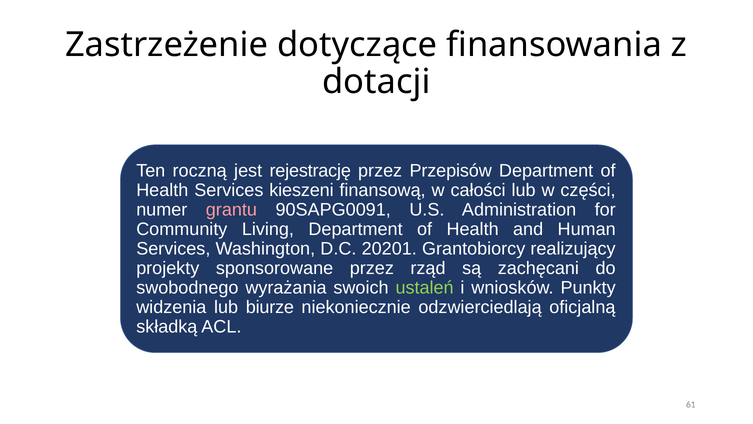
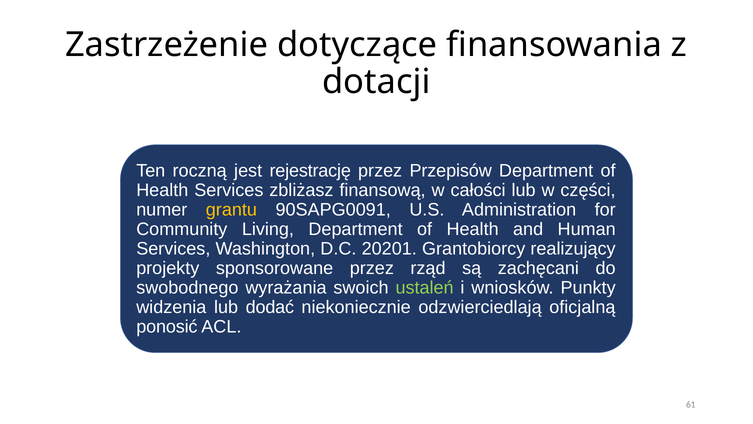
kieszeni: kieszeni -> zbliżasz (301, 190)
grantu colour: pink -> yellow (231, 209)
biurze: biurze -> dodać (270, 307)
składką: składką -> ponosić (167, 326)
